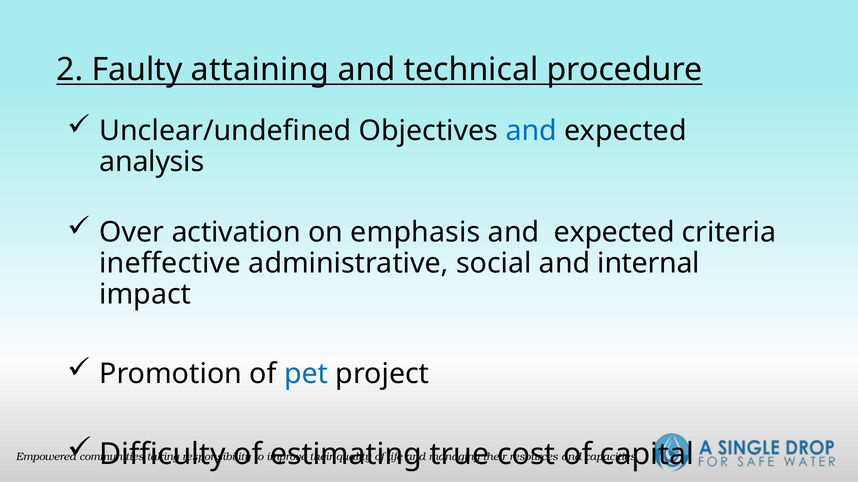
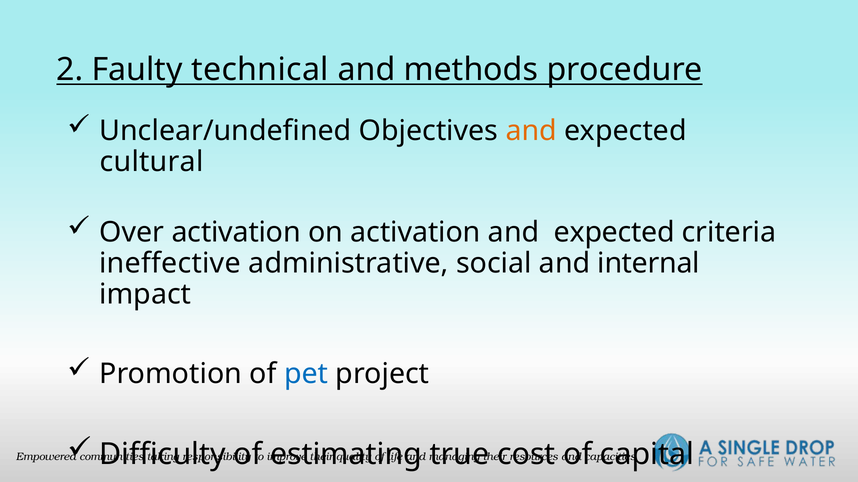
attaining: attaining -> technical (260, 70)
technical: technical -> methods (471, 70)
and colour: blue -> orange (531, 131)
analysis: analysis -> cultural (152, 162)
on emphasis: emphasis -> activation (416, 233)
